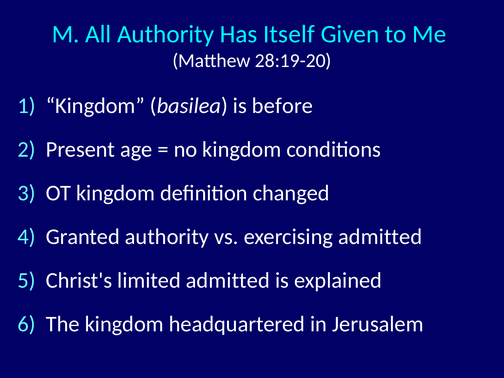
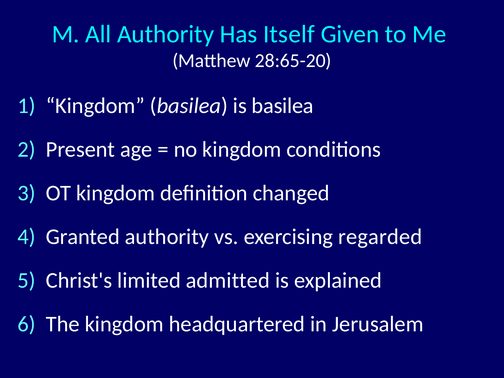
28:19-20: 28:19-20 -> 28:65-20 (293, 61)
is before: before -> basilea (283, 106)
exercising admitted: admitted -> regarded (380, 237)
